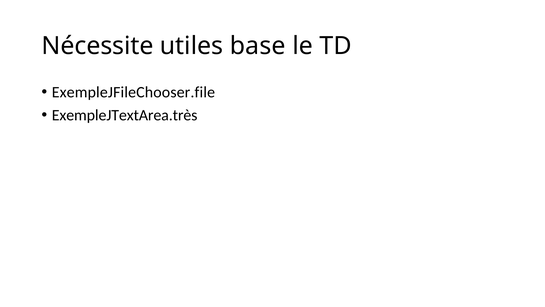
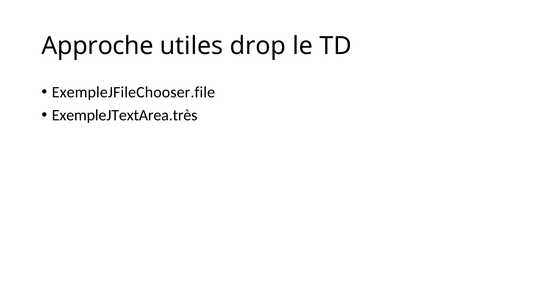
Nécessite: Nécessite -> Approche (98, 46)
base: base -> drop (258, 46)
